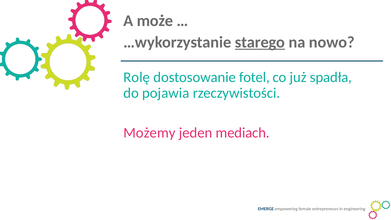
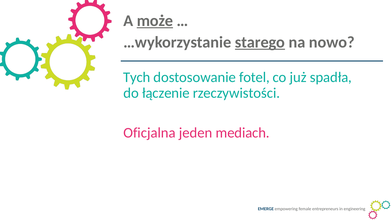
może underline: none -> present (155, 21)
Rolę: Rolę -> Tych (137, 77)
pojawia: pojawia -> łączenie (166, 93)
Możemy: Możemy -> Oficjalna (149, 133)
